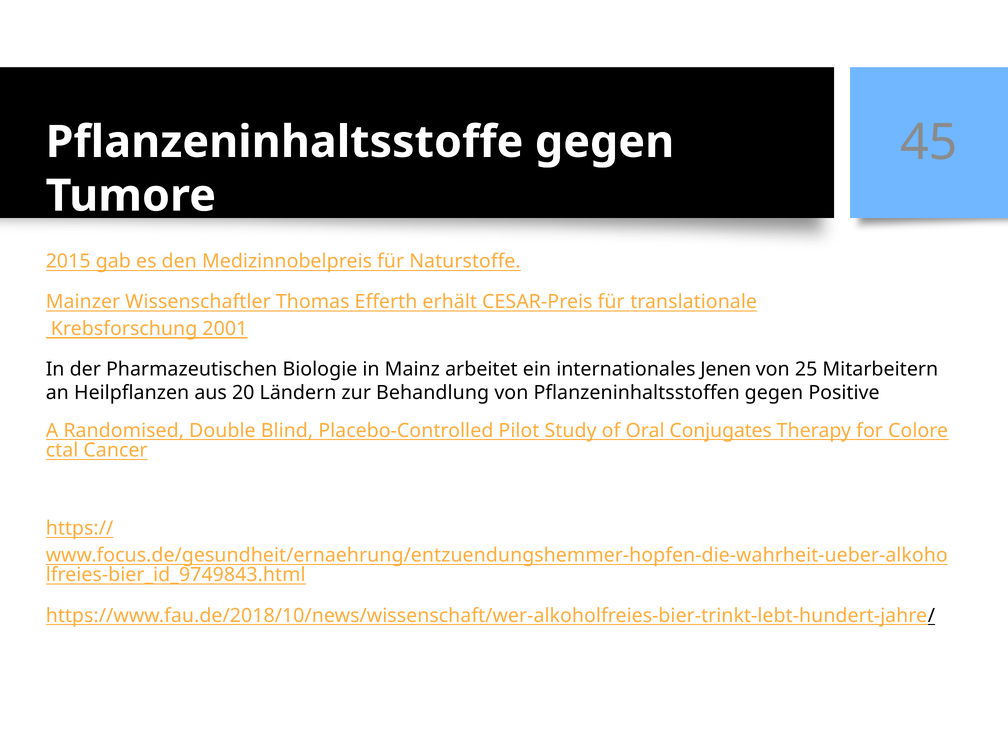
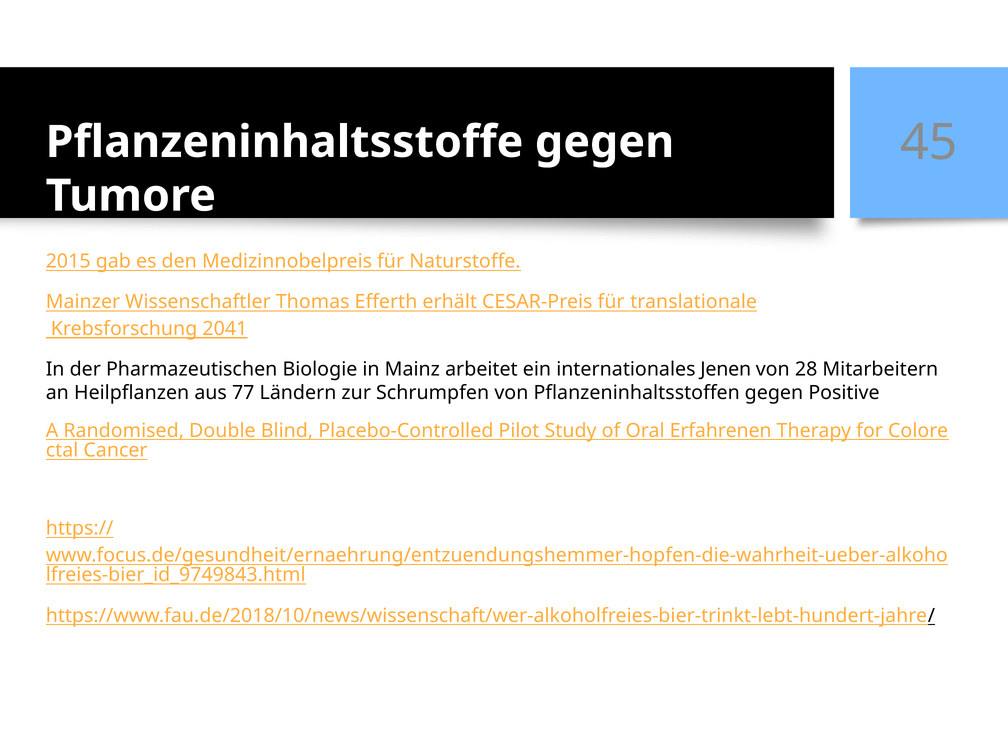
2001: 2001 -> 2041 (225, 329)
25: 25 -> 28 (806, 369)
20: 20 -> 77 (243, 393)
Behandlung: Behandlung -> Schrumpfen (433, 393)
Conjugates: Conjugates -> Erfahrenen (721, 431)
